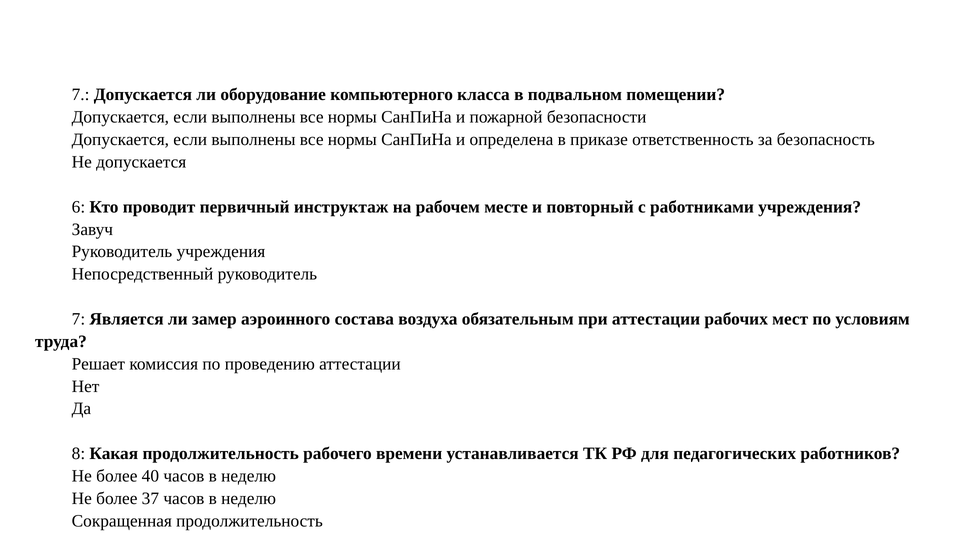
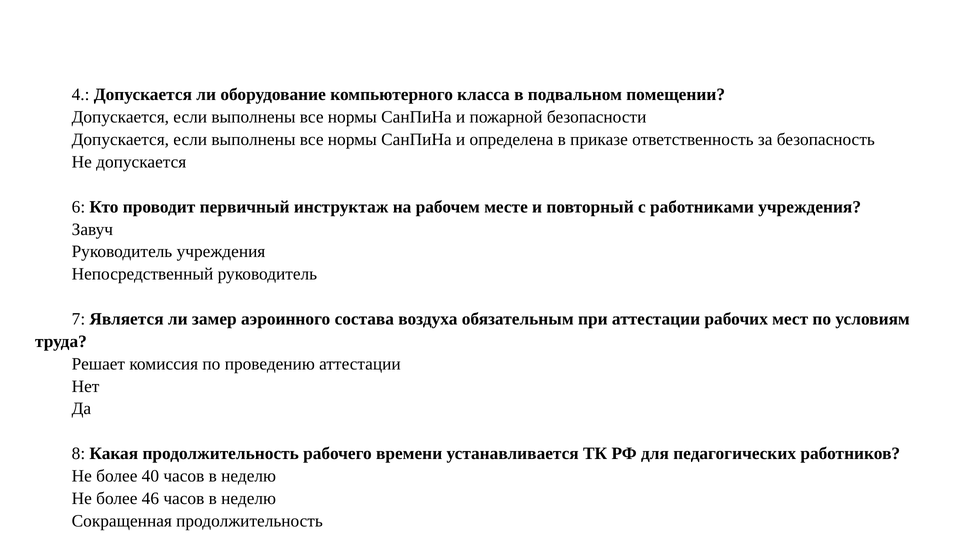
7: 7 -> 4 (81, 95)
37: 37 -> 46 (150, 498)
